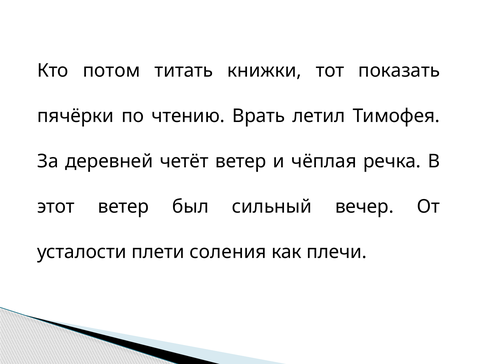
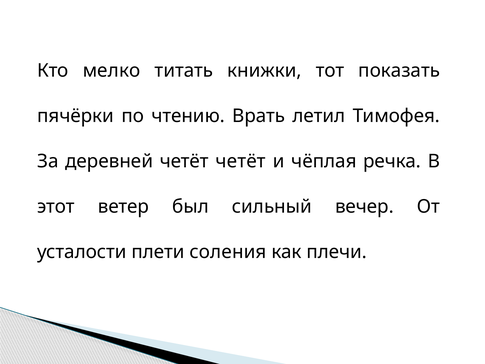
потом: потом -> мелко (112, 71)
четёт ветер: ветер -> четёт (241, 161)
